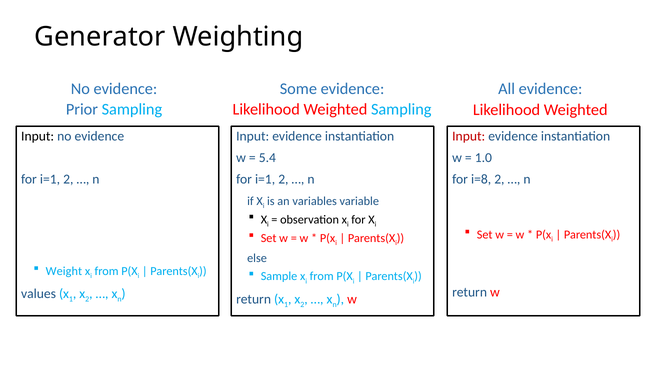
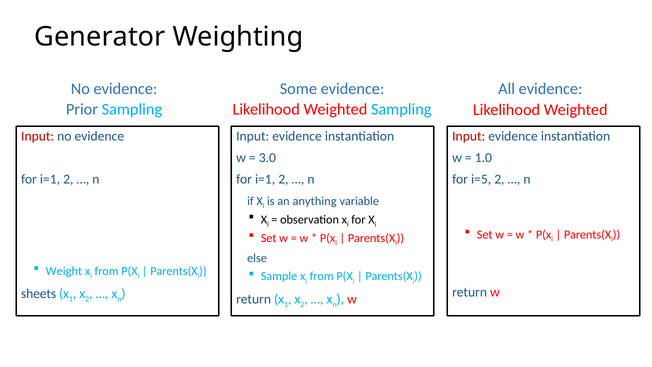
Input colour: black -> red (38, 136)
5.4: 5.4 -> 3.0 (267, 157)
i=8: i=8 -> i=5 (481, 179)
variables: variables -> anything (315, 201)
values: values -> sheets (39, 294)
